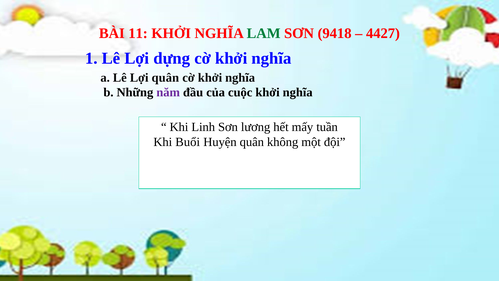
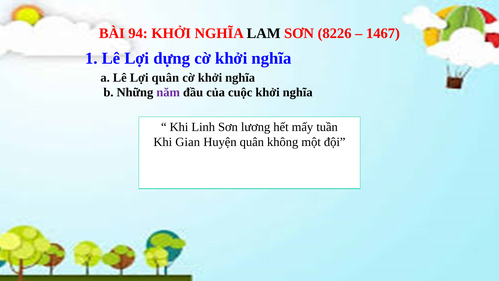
11: 11 -> 94 (138, 33)
LAM colour: green -> black (264, 33)
9418: 9418 -> 8226 (335, 33)
4427: 4427 -> 1467 (383, 33)
Buổi: Buổi -> Gian (188, 142)
